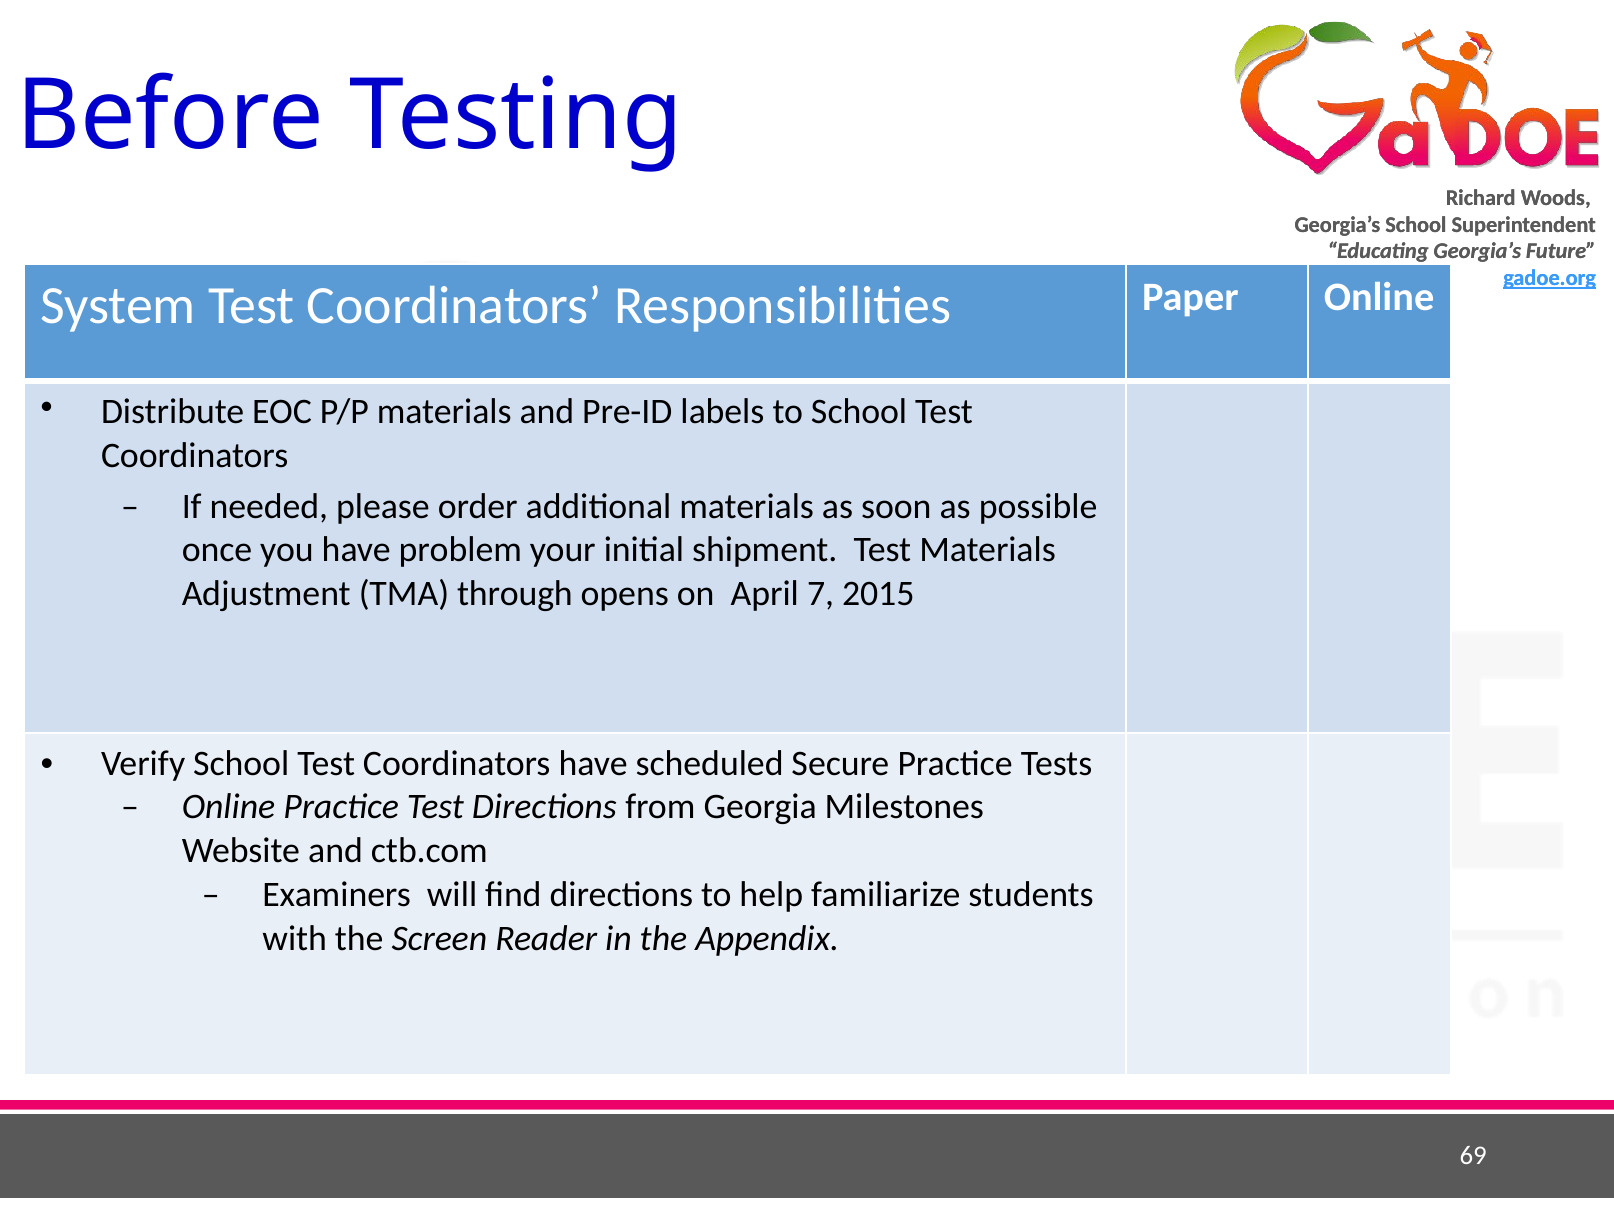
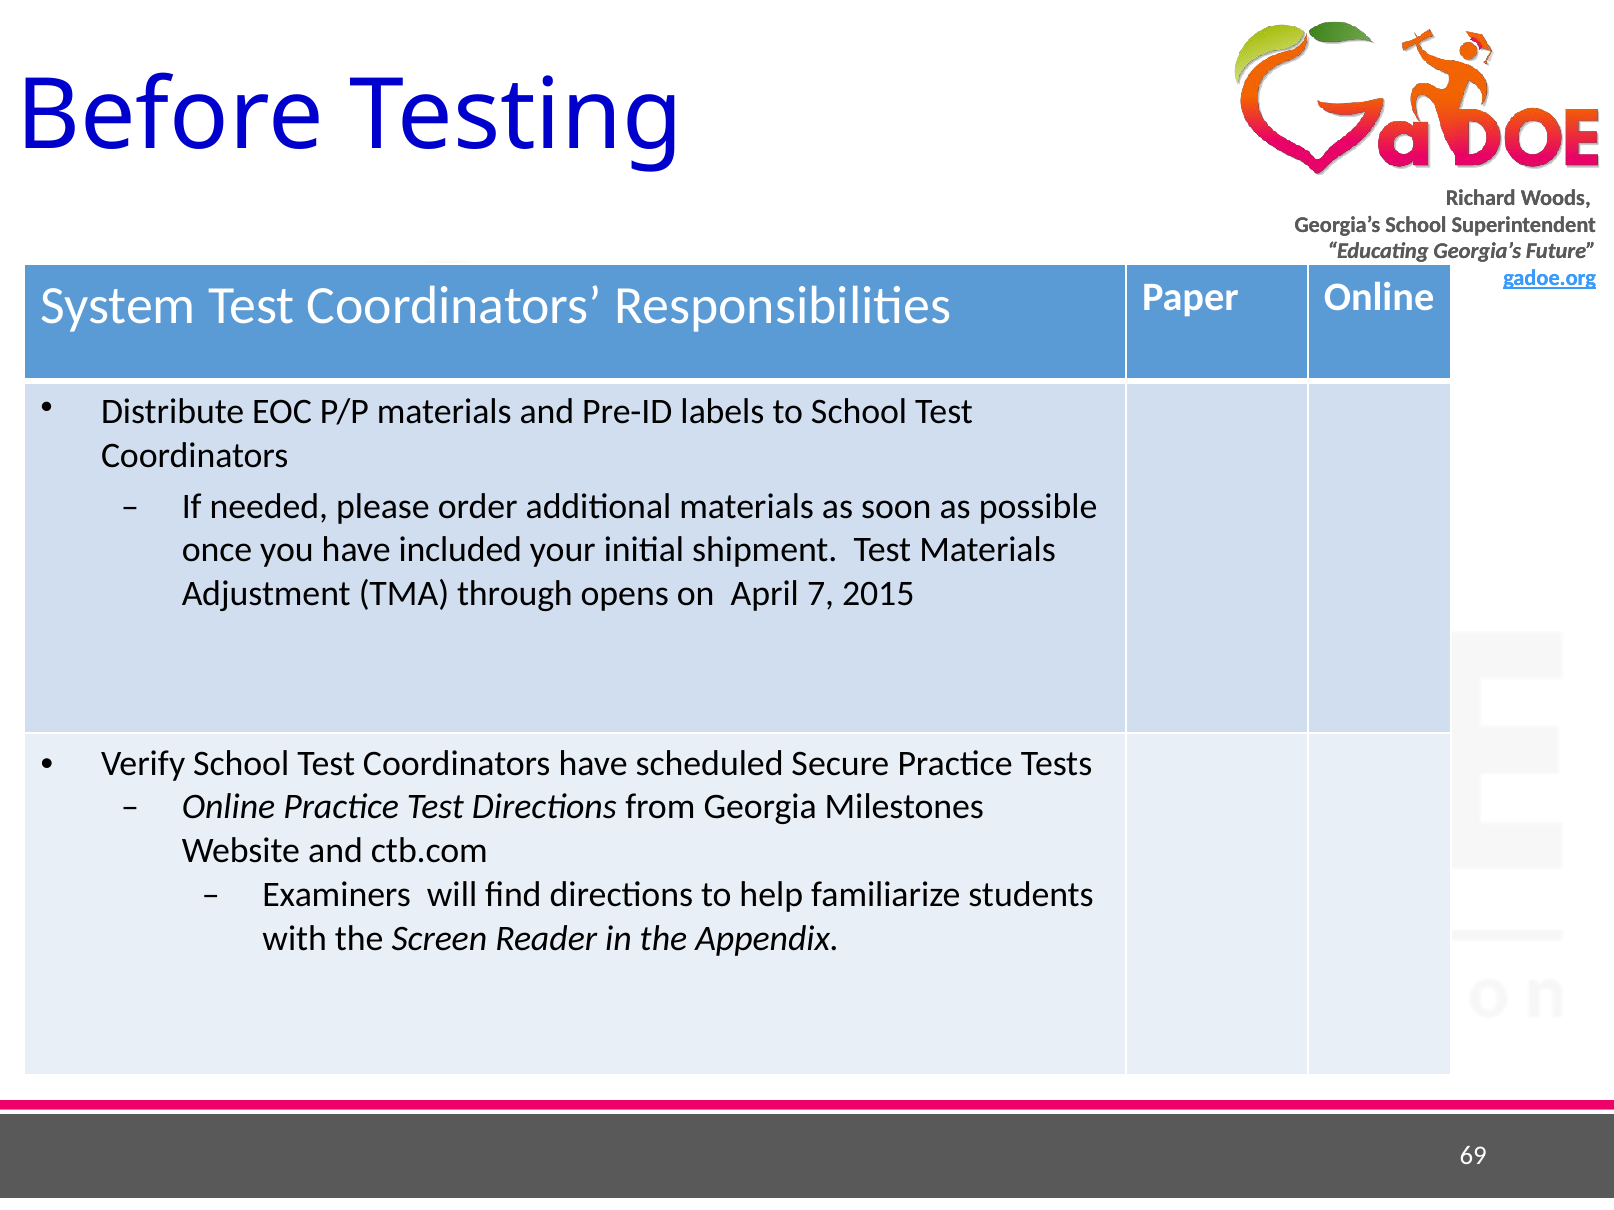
problem: problem -> included (460, 550)
